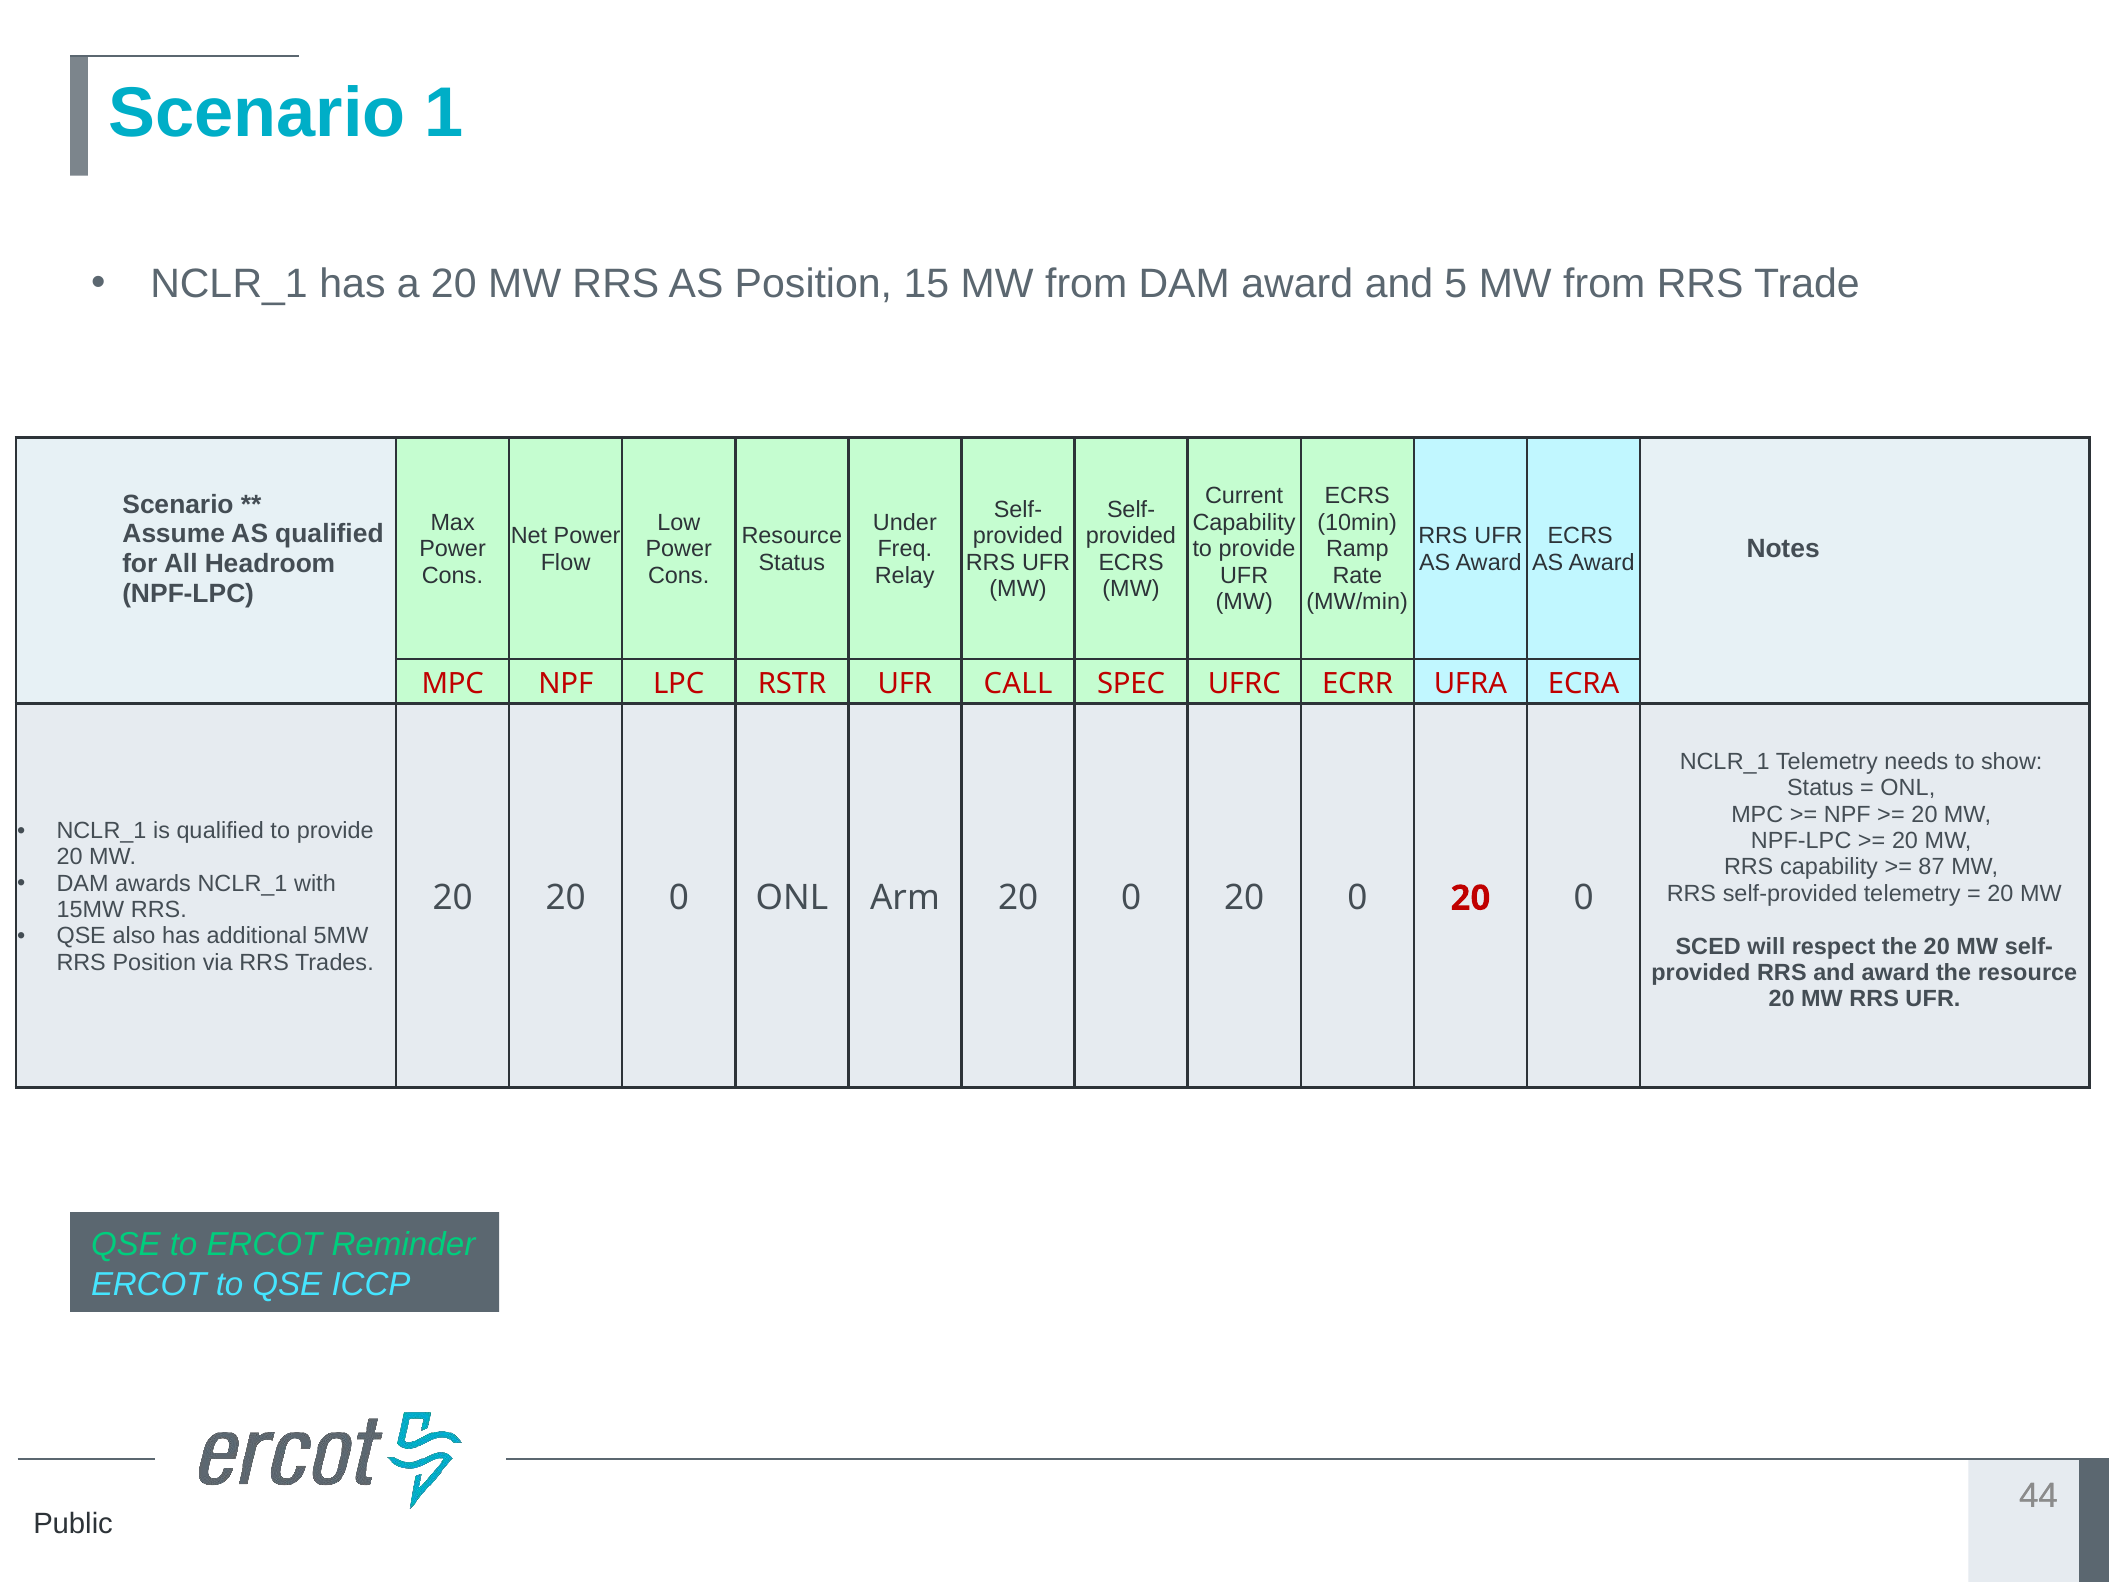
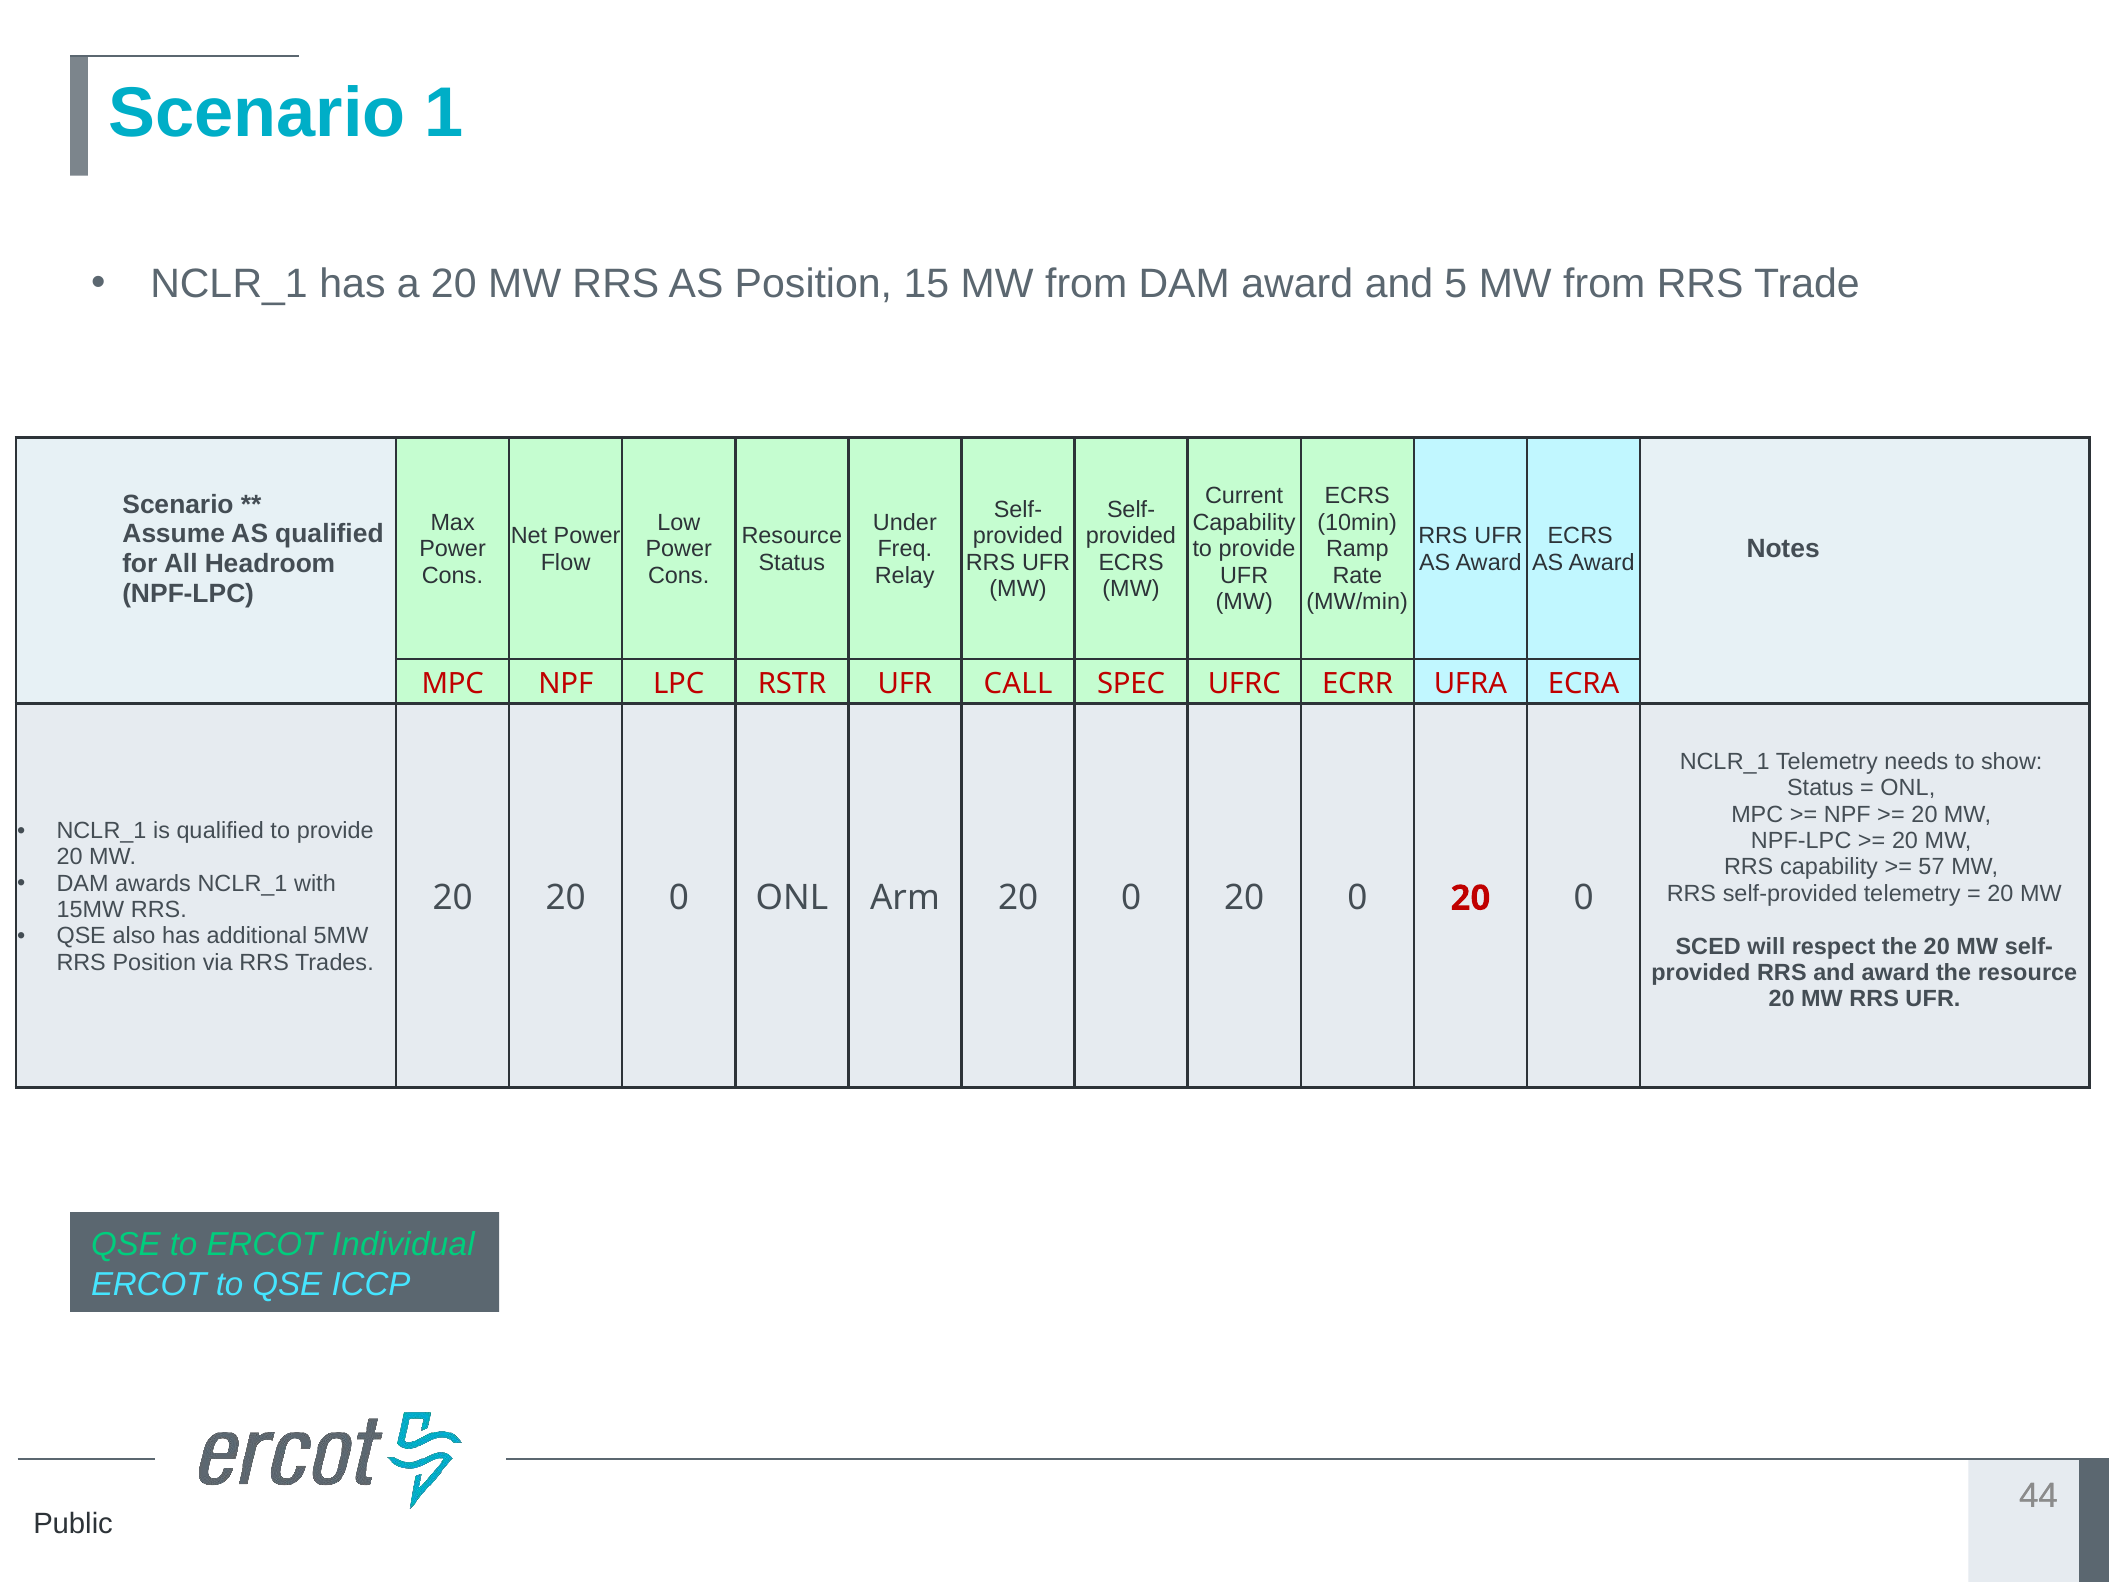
87: 87 -> 57 (1931, 867)
Reminder: Reminder -> Individual (403, 1244)
